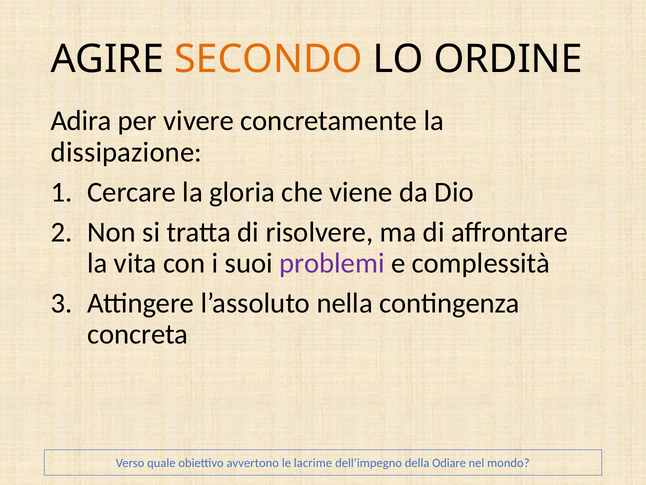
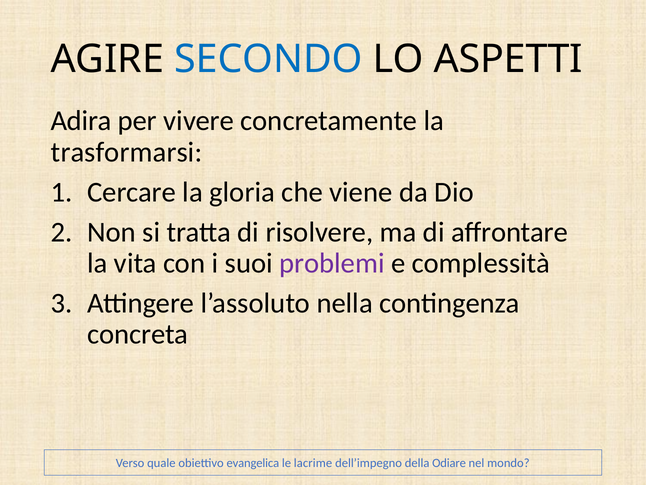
SECONDO colour: orange -> blue (268, 59)
ORDINE: ORDINE -> ASPETTI (508, 59)
dissipazione: dissipazione -> trasformarsi (127, 152)
avvertono: avvertono -> evangelica (253, 463)
